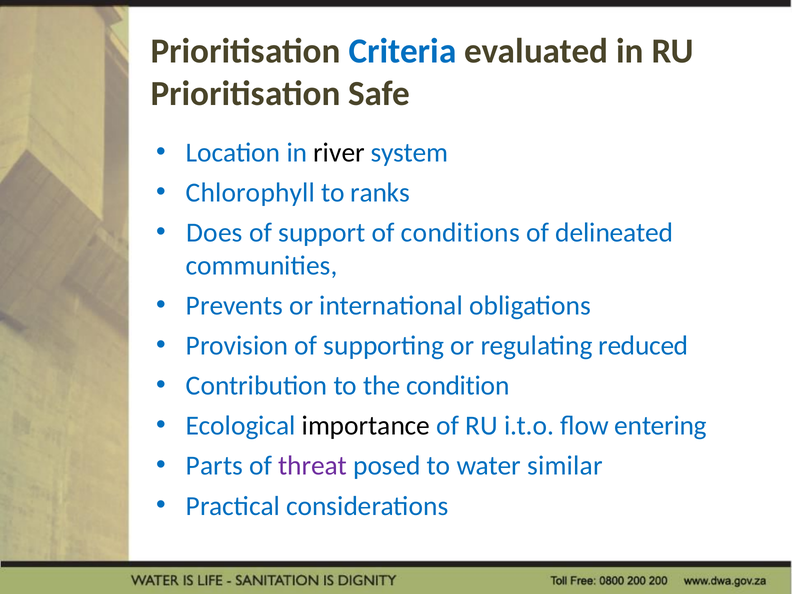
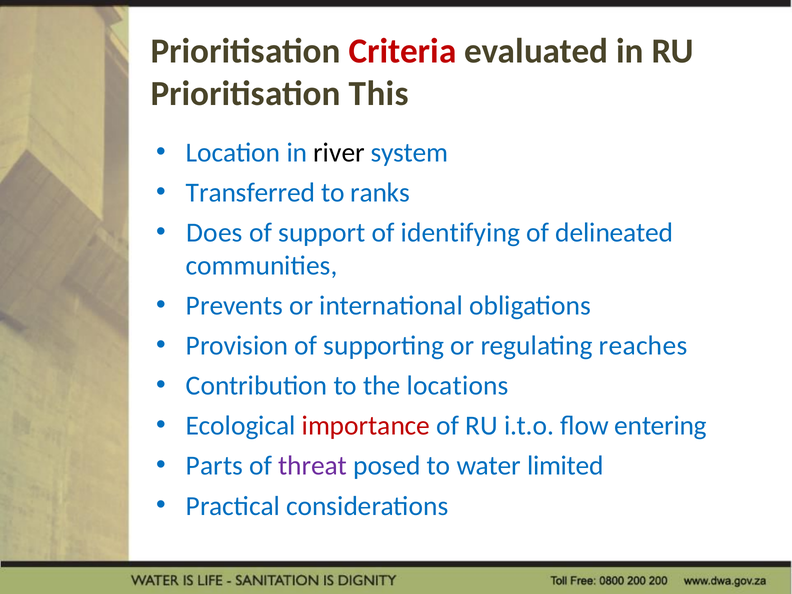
Criteria colour: blue -> red (402, 51)
Safe: Safe -> This (379, 94)
Chlorophyll: Chlorophyll -> Transferred (251, 193)
conditions: conditions -> identifying (460, 233)
reduced: reduced -> reaches (643, 346)
condition: condition -> locations (458, 386)
importance colour: black -> red (366, 426)
similar: similar -> limited (565, 466)
